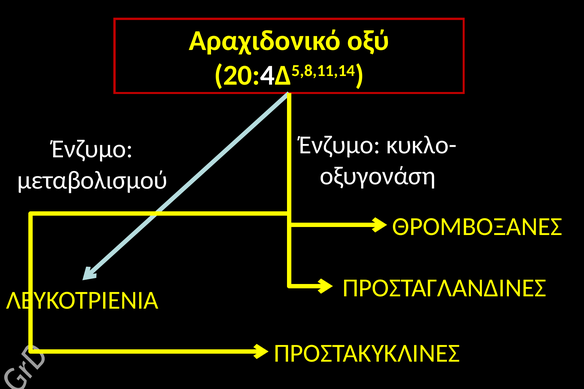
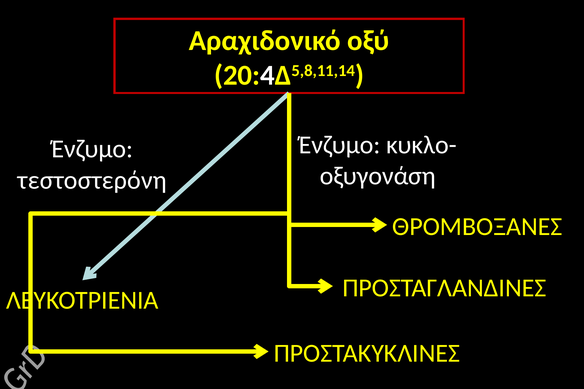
μεταβολισμού: μεταβολισμού -> τεστοστερόνη (92, 180)
